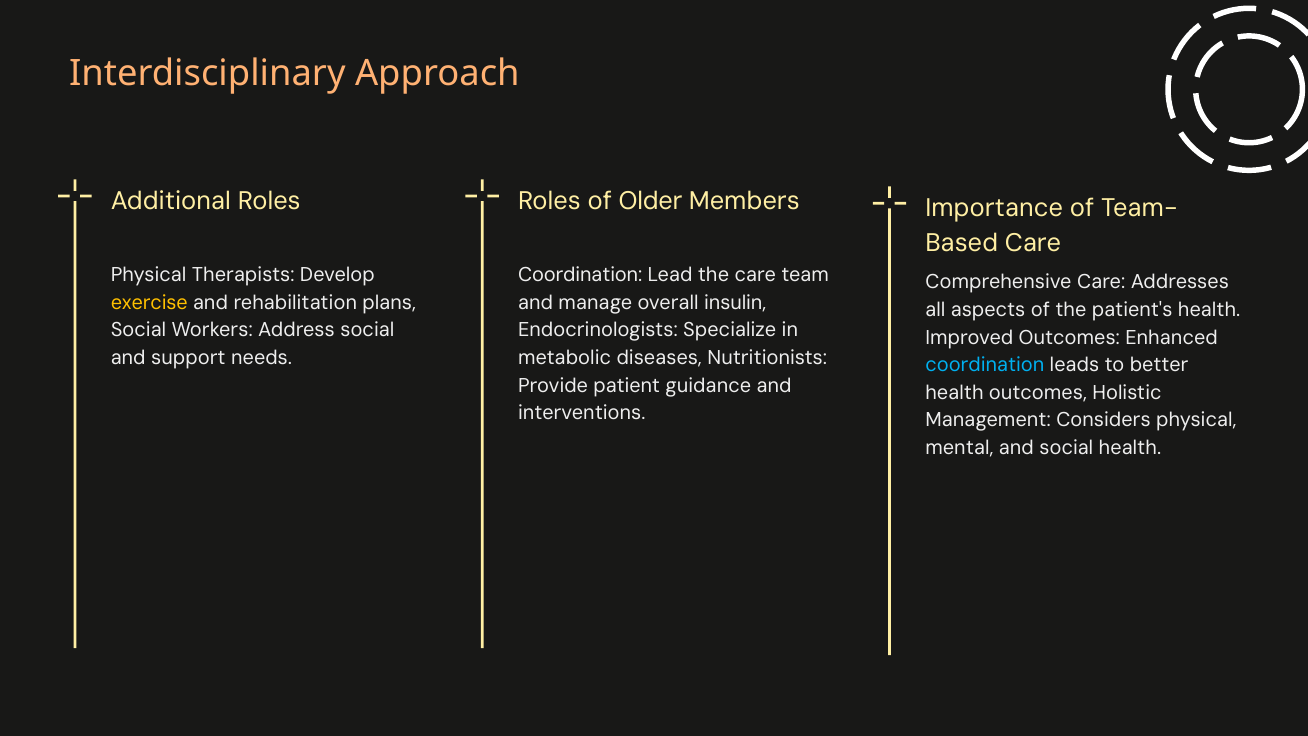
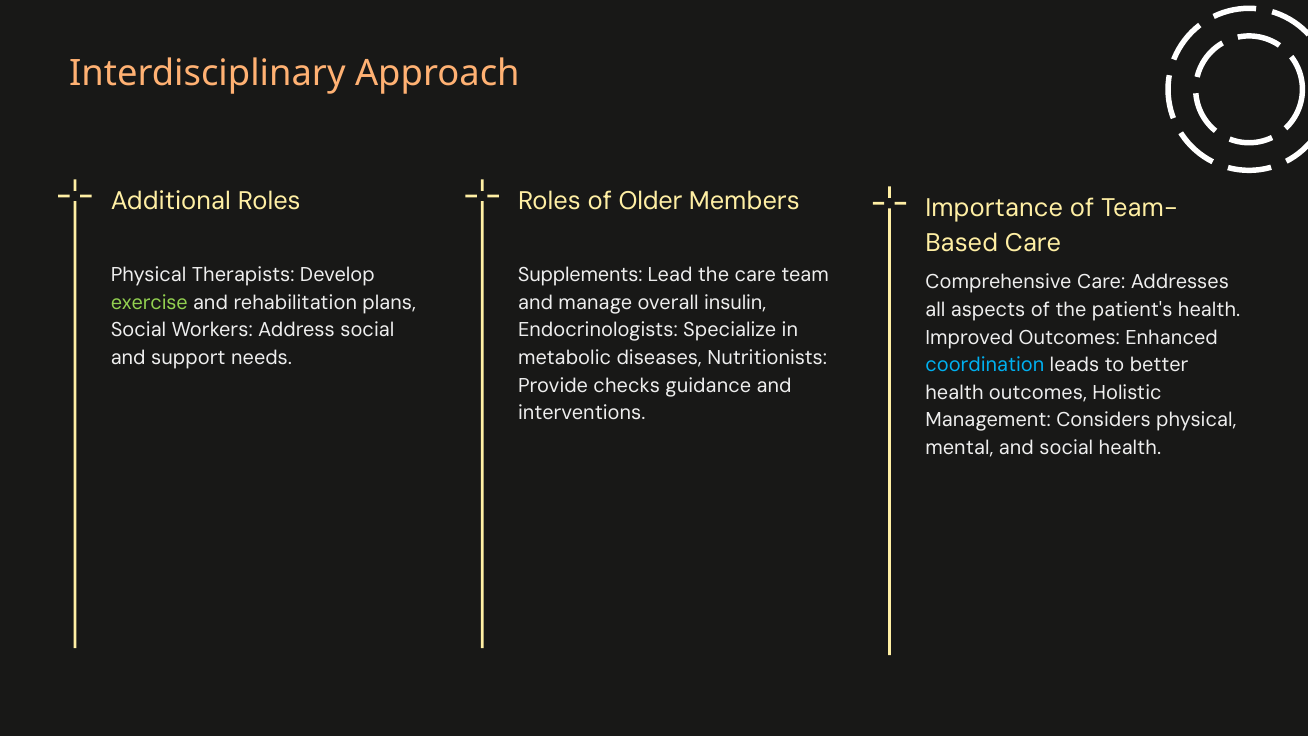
Coordination: Coordination -> Supplements (580, 275)
exercise colour: yellow -> light green (149, 303)
patient: patient -> checks (627, 385)
